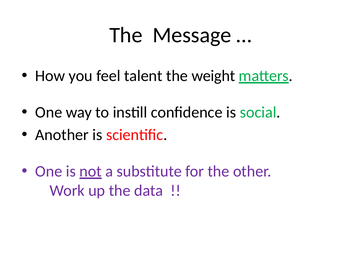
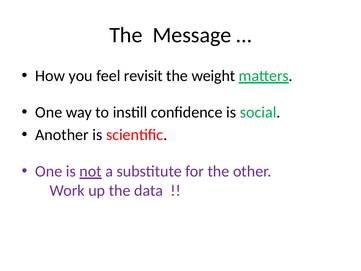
talent: talent -> revisit (143, 76)
